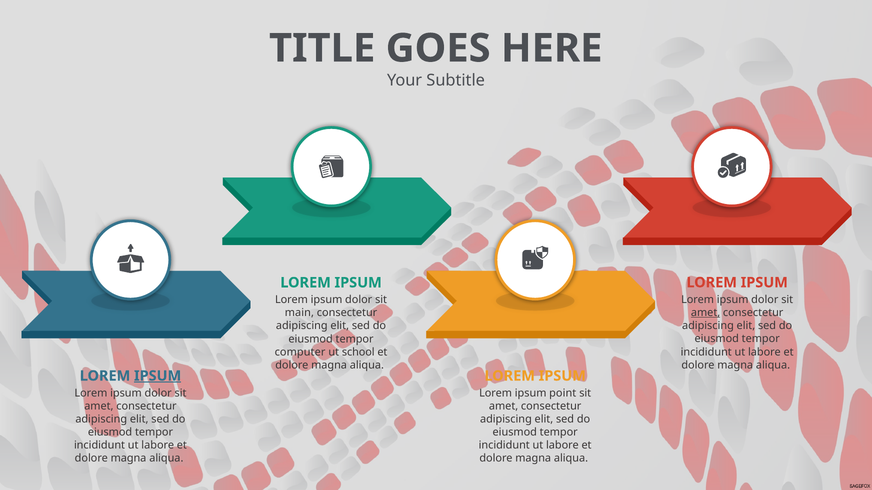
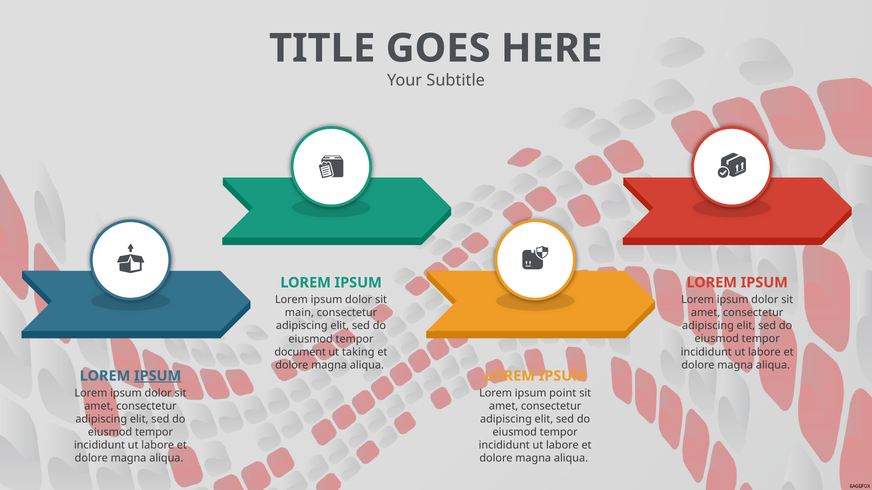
amet underline: present -> none (706, 313)
computer: computer -> document (300, 352)
school: school -> taking (358, 352)
